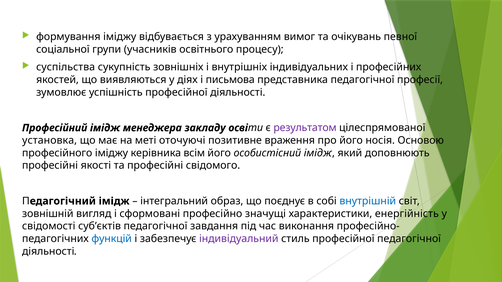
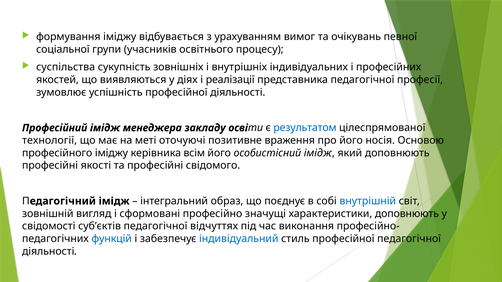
письмова: письмова -> реалізації (230, 80)
результатом colour: purple -> blue (305, 128)
установка: установка -> технології (50, 141)
характеристики енергійність: енергійність -> доповнюють (407, 214)
завдання: завдання -> відчуттях (214, 226)
індивідуальний colour: purple -> blue (239, 239)
